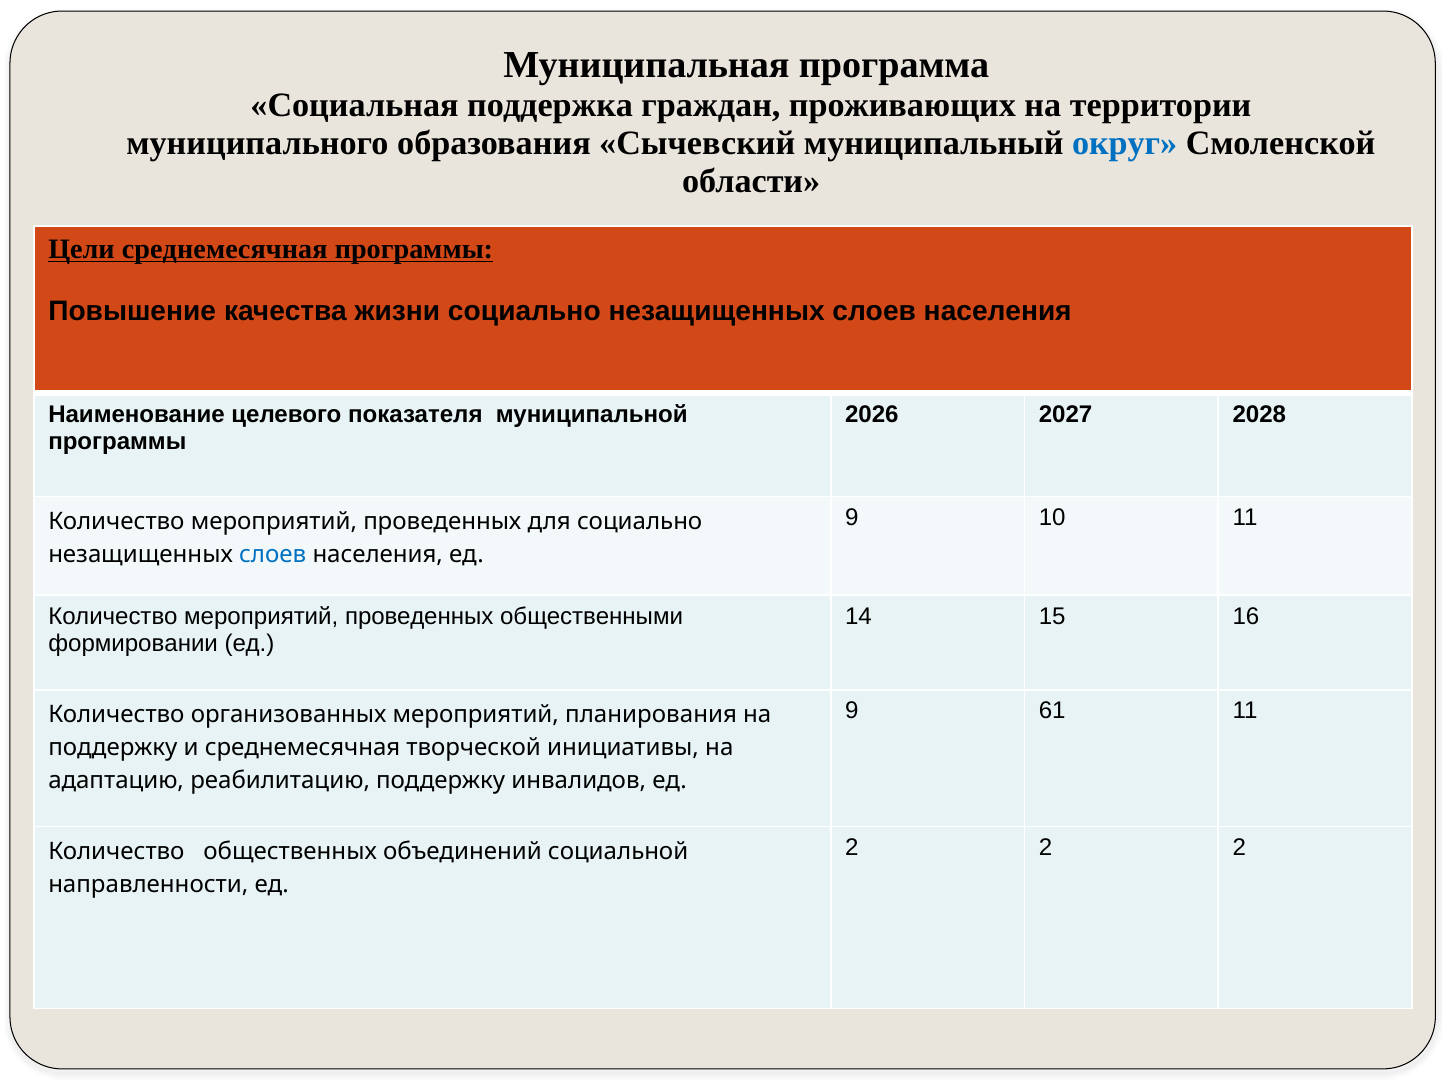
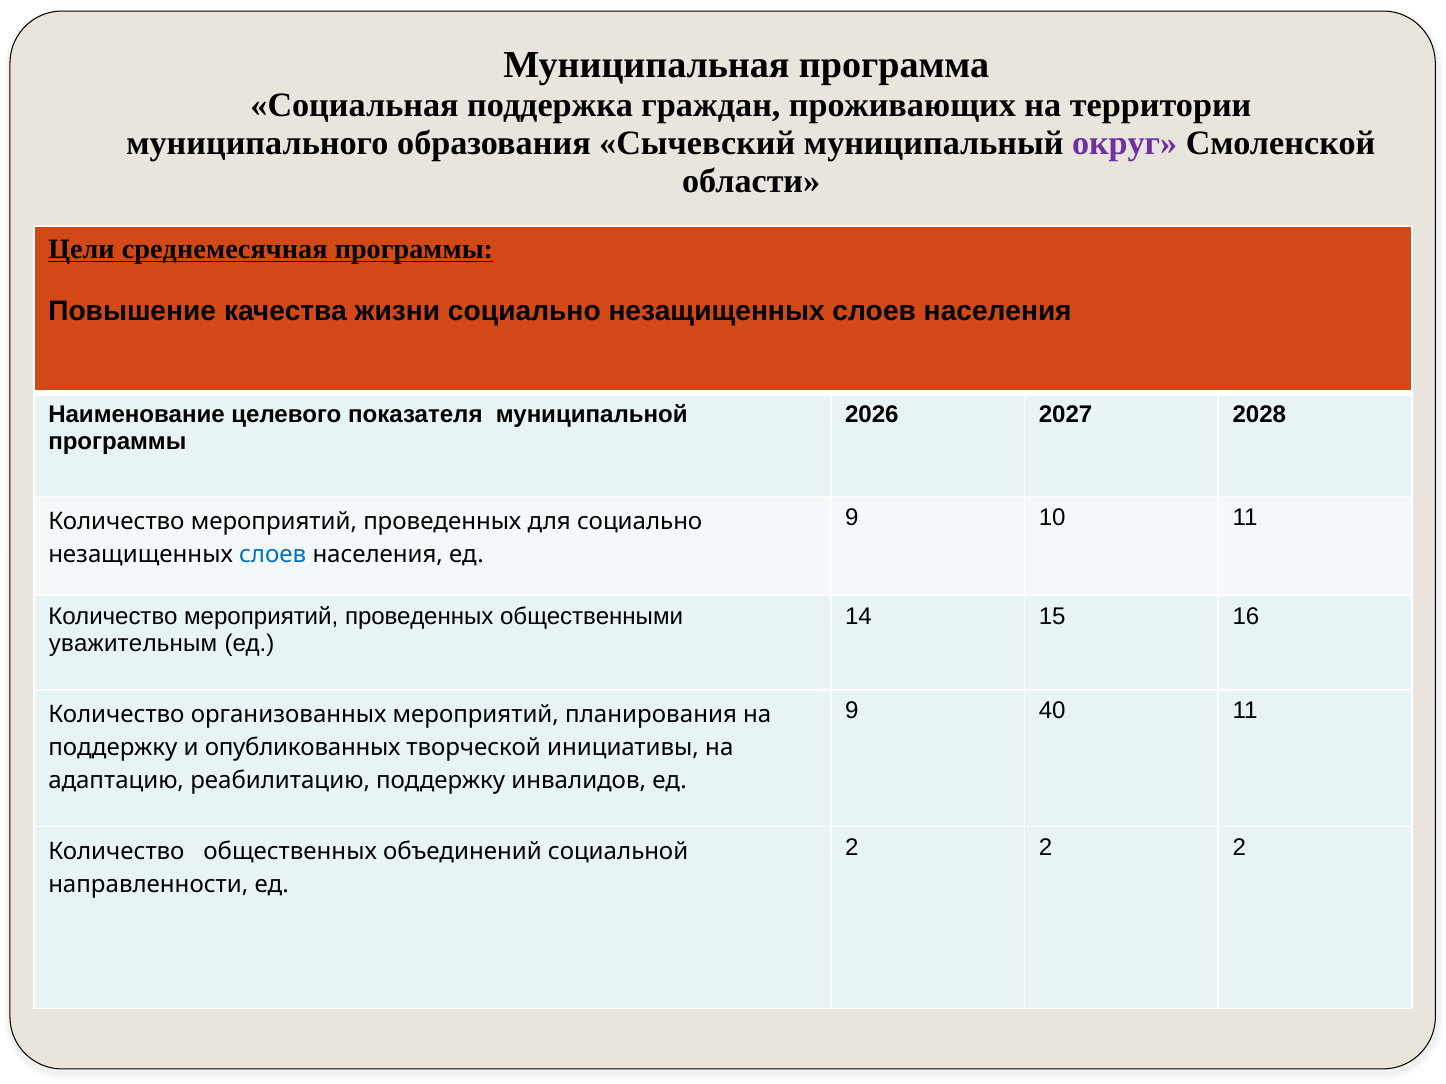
округ colour: blue -> purple (1125, 143)
формировании: формировании -> уважительным (133, 644)
61: 61 -> 40 (1052, 711)
и среднемесячная: среднемесячная -> опубликованных (303, 748)
